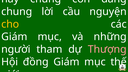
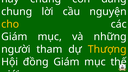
Thượng colour: pink -> yellow (107, 49)
